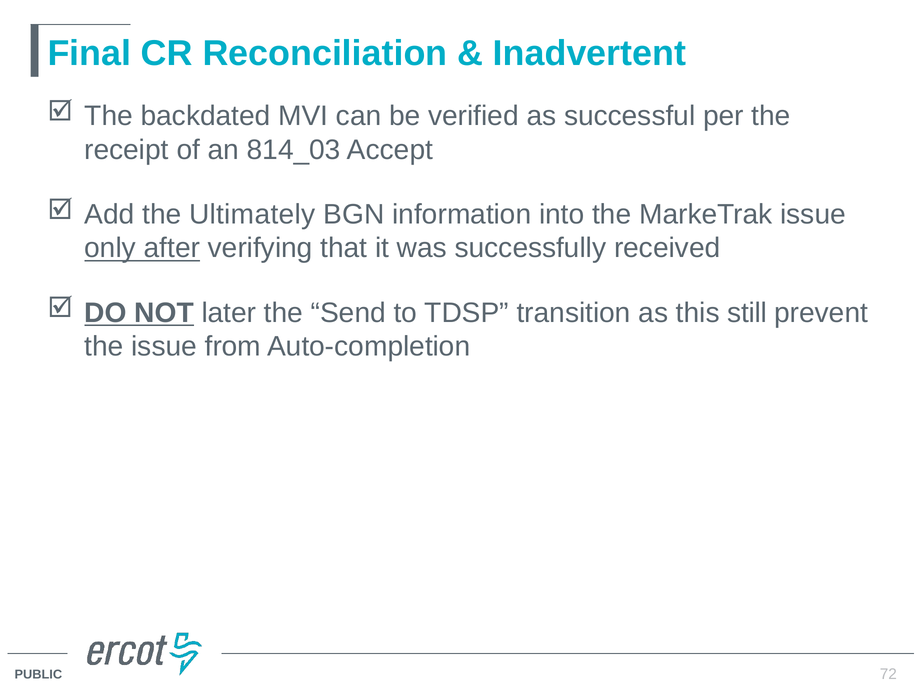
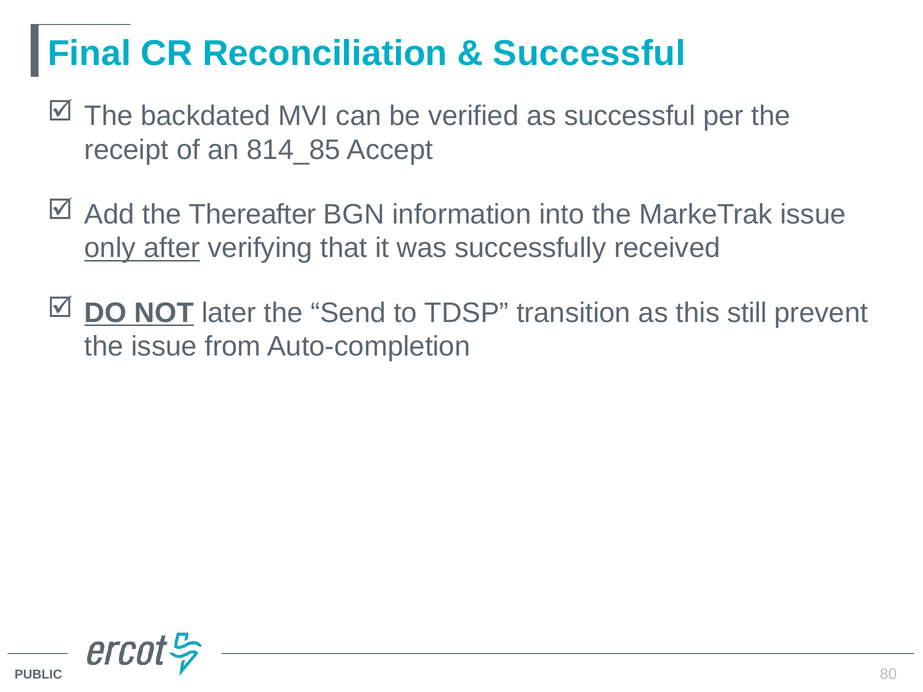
Inadvertent: Inadvertent -> Successful (589, 53)
814_03: 814_03 -> 814_85 (294, 150)
Ultimately: Ultimately -> Thereafter (253, 214)
72: 72 -> 80 (888, 674)
